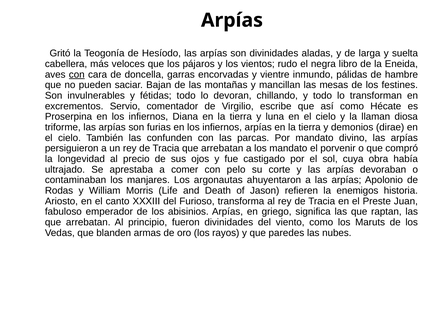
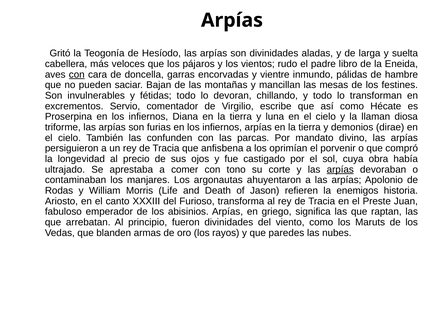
negra: negra -> padre (323, 64)
Tracia que arrebatan: arrebatan -> anfisbena (222, 148)
los mandato: mandato -> oprimían (288, 148)
pelo: pelo -> tono (236, 169)
arpías underline: none -> present (340, 169)
